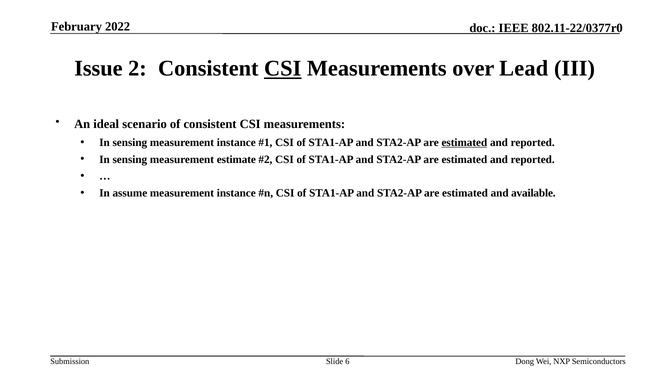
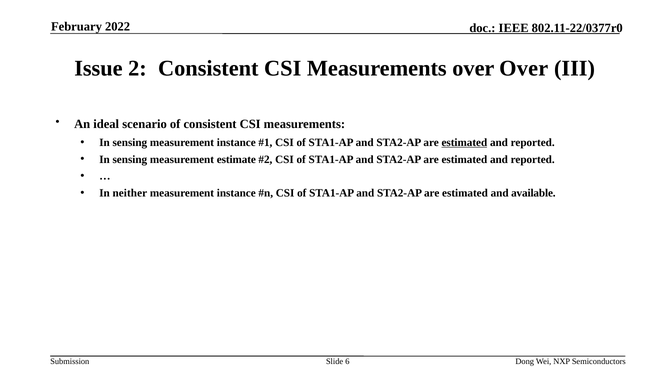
CSI underline: present -> none (283, 68)
over Lead: Lead -> Over (524, 68)
assume: assume -> neither (130, 193)
